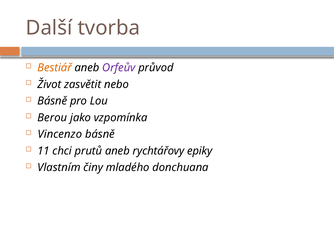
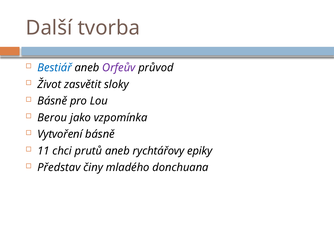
Bestiář colour: orange -> blue (55, 68)
nebo: nebo -> sloky (116, 84)
Vincenzo: Vincenzo -> Vytvoření (60, 134)
Vlastním: Vlastním -> Představ (59, 167)
